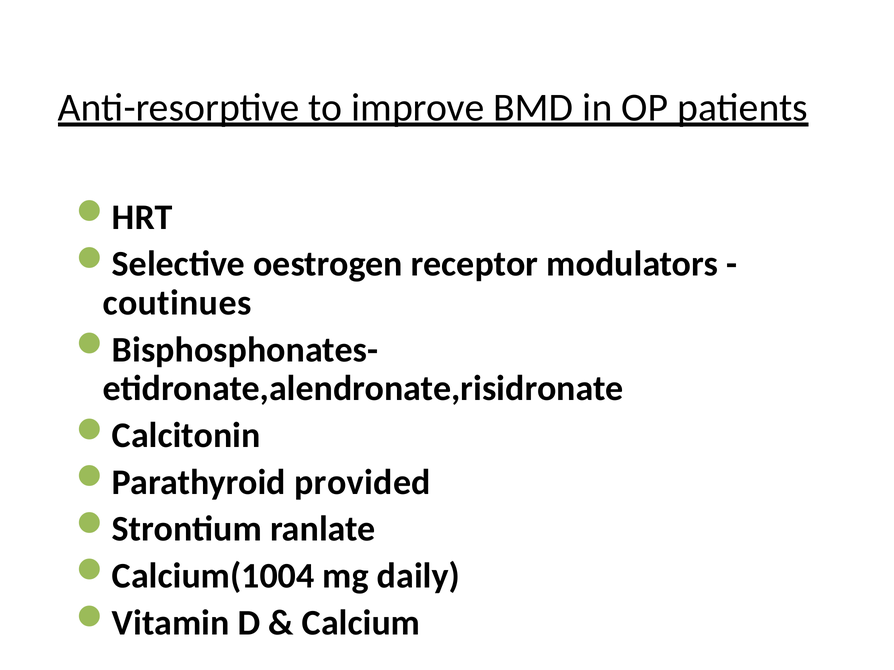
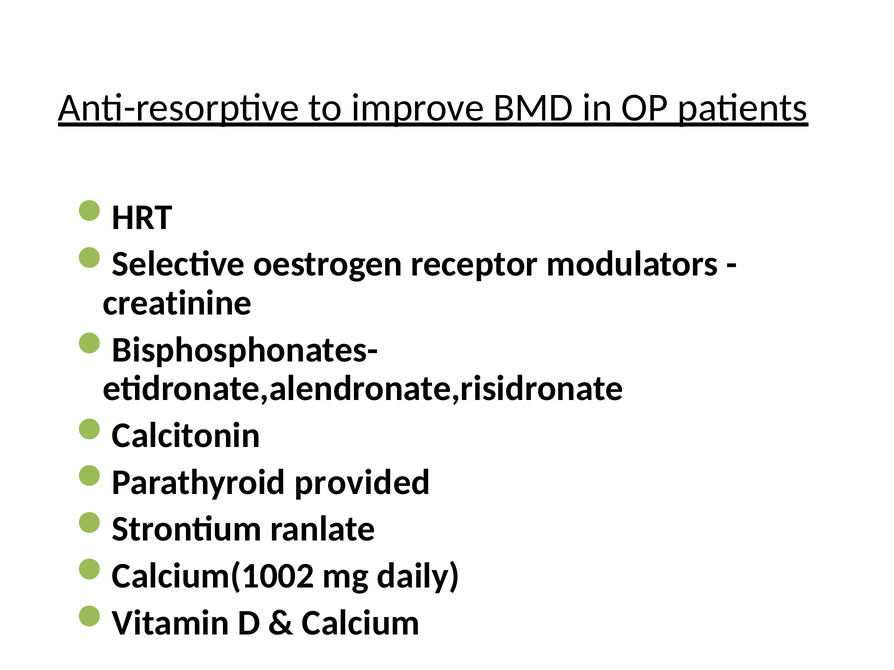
coutinues: coutinues -> creatinine (177, 303)
Calcium(1004: Calcium(1004 -> Calcium(1002 (213, 576)
